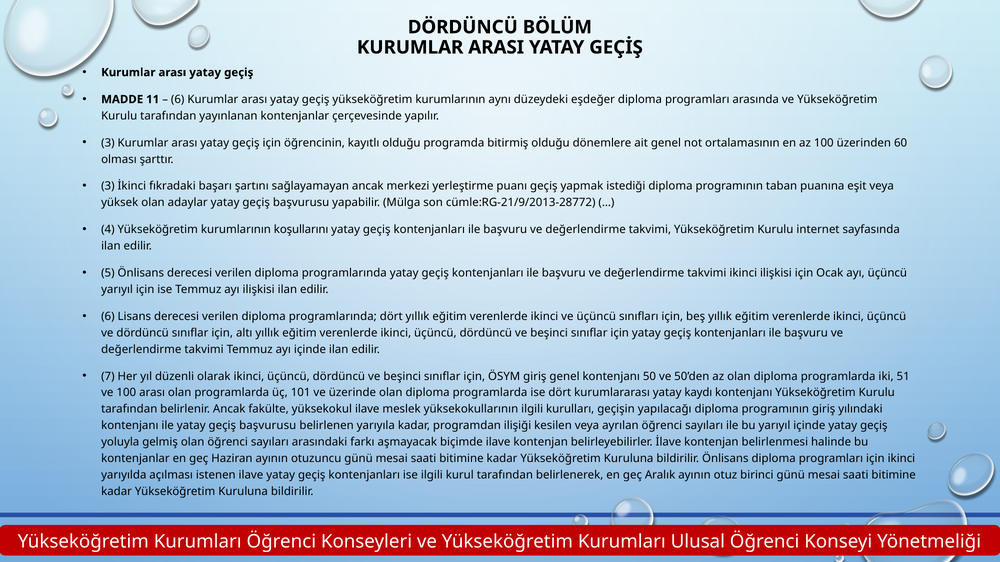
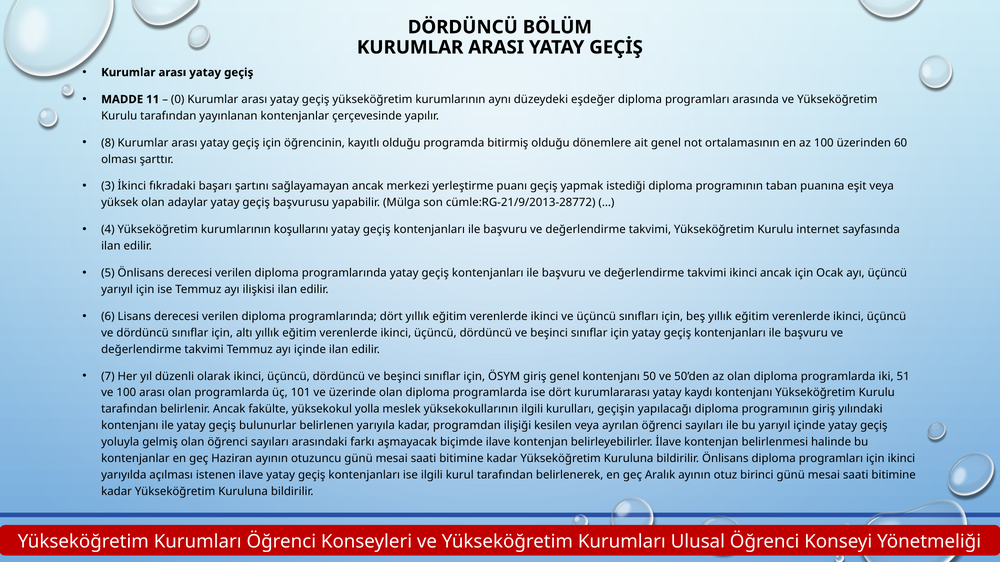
6: 6 -> 0 (178, 99)
3: 3 -> 8 (108, 143)
ikinci ilişkisi: ilişkisi -> ancak (776, 273)
yüksekokul ilave: ilave -> yolla (367, 410)
ile yatay geçiş başvurusu: başvurusu -> bulunurlar (268, 426)
